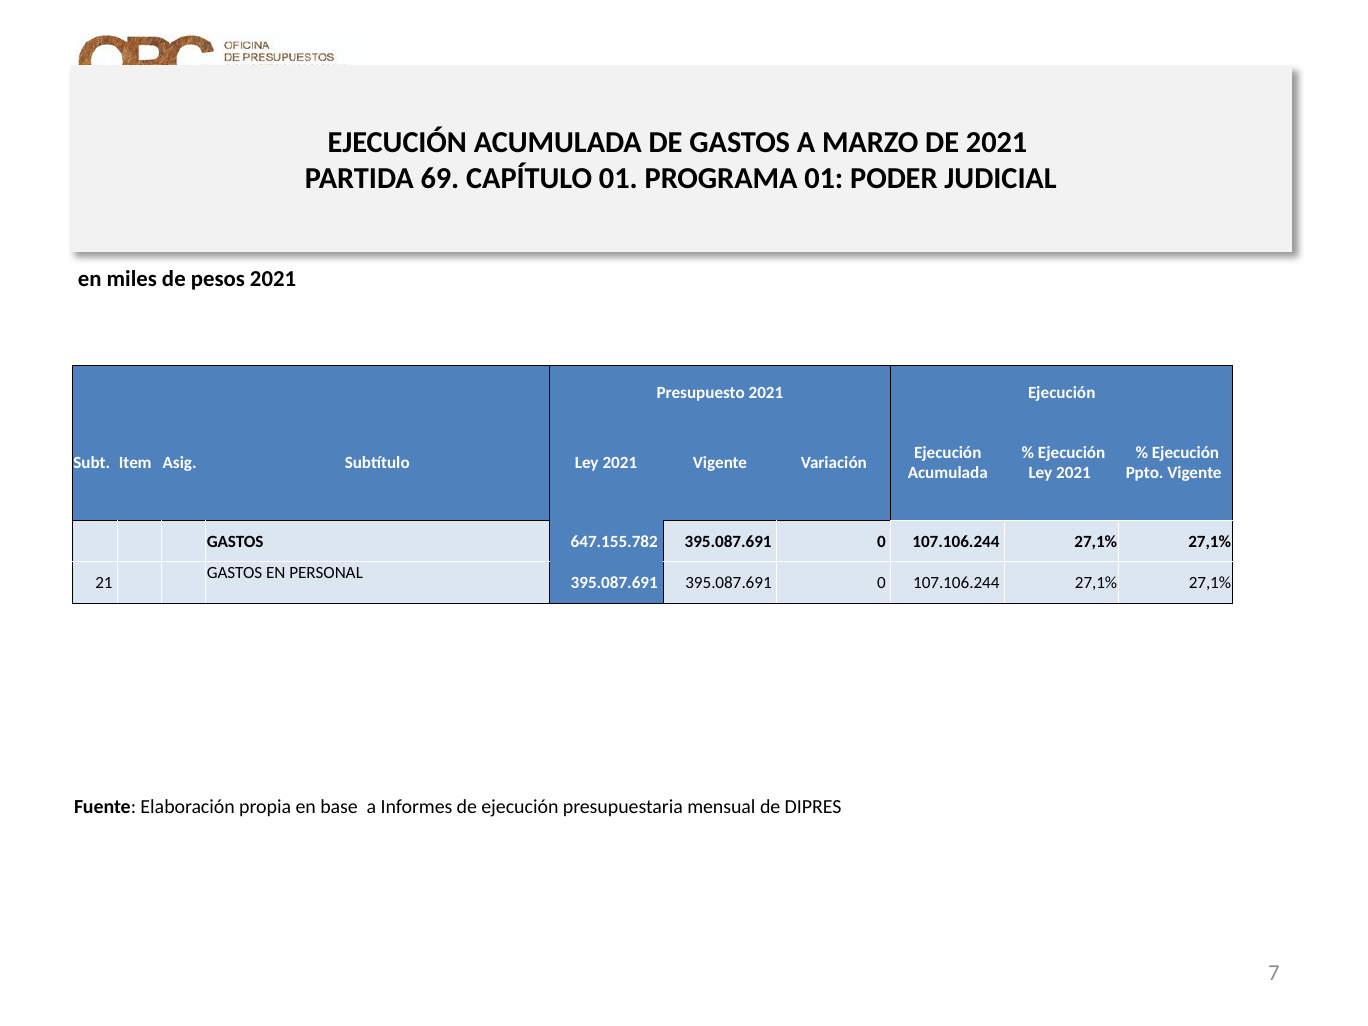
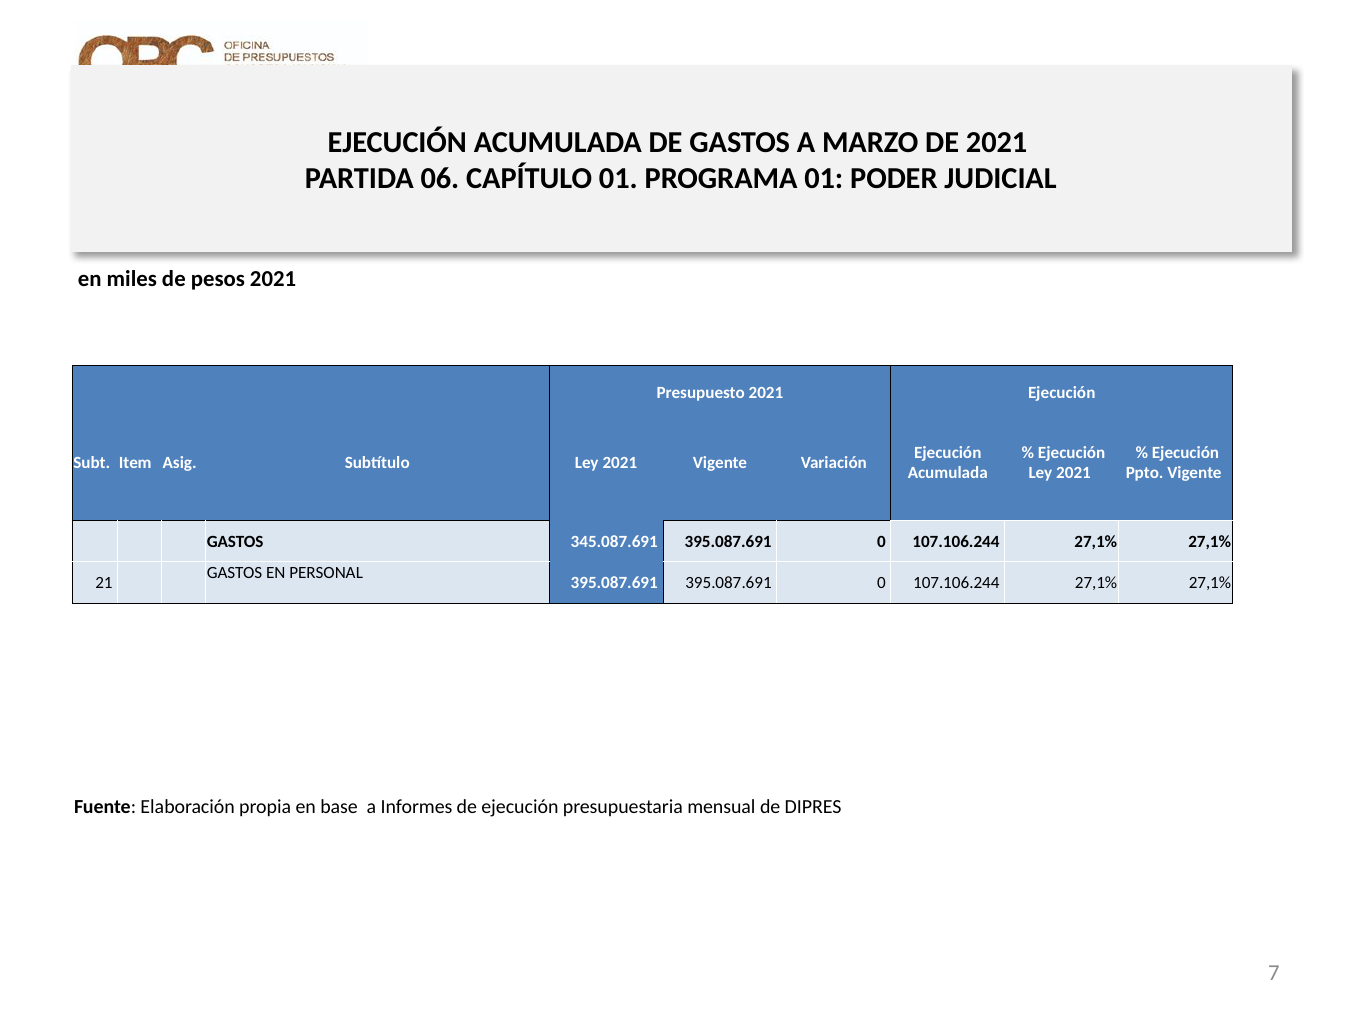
69: 69 -> 06 (440, 179)
647.155.782: 647.155.782 -> 345.087.691 (614, 542)
